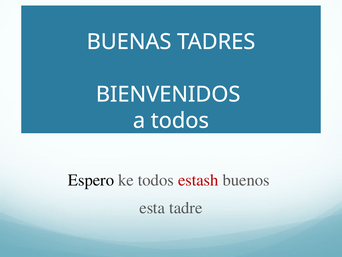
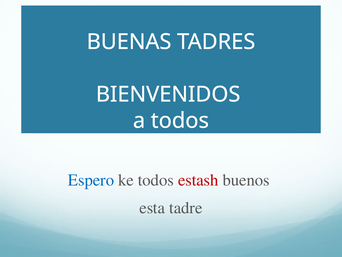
Espero colour: black -> blue (91, 180)
